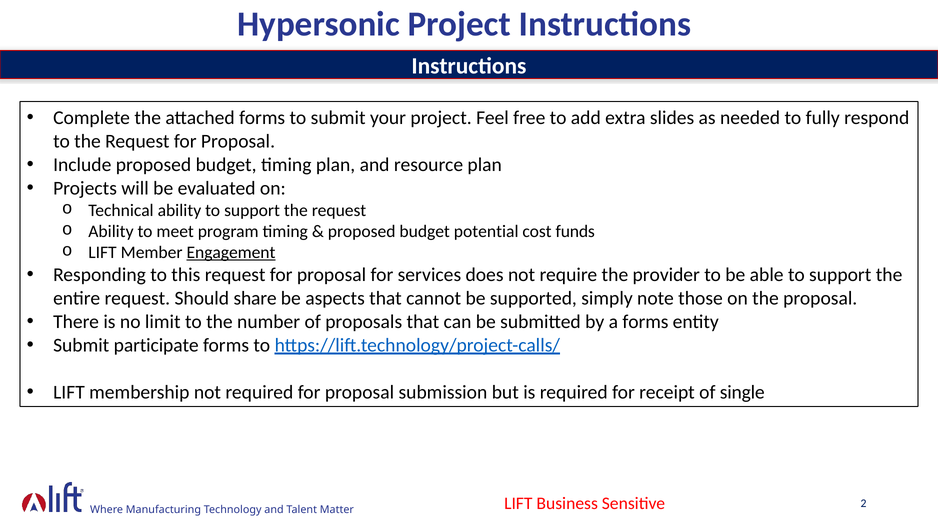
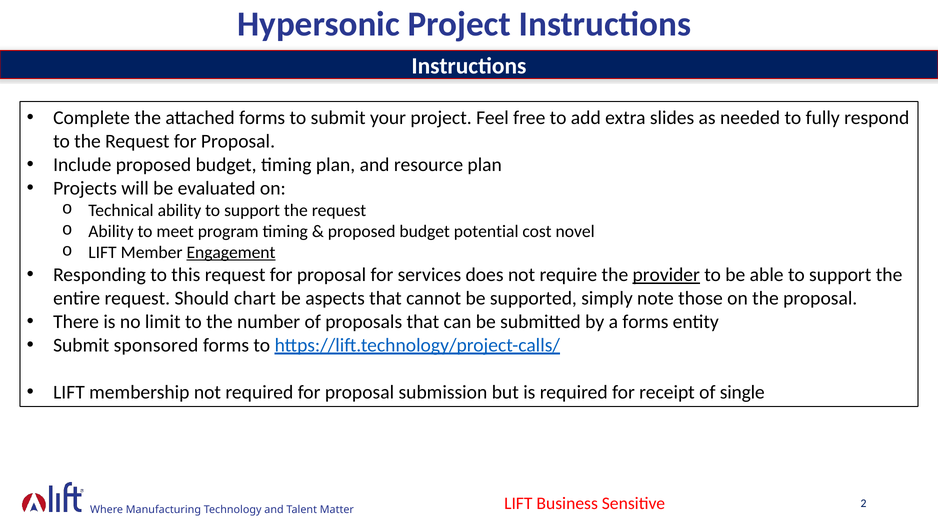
funds: funds -> novel (575, 232)
provider underline: none -> present (666, 275)
share: share -> chart (255, 299)
participate: participate -> sponsored (156, 346)
